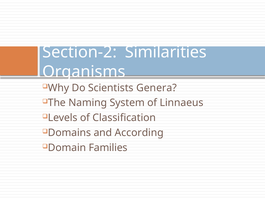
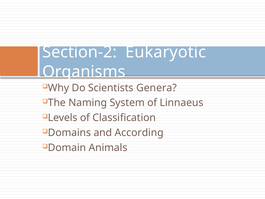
Similarities: Similarities -> Eukaryotic (166, 52)
Families: Families -> Animals (108, 148)
